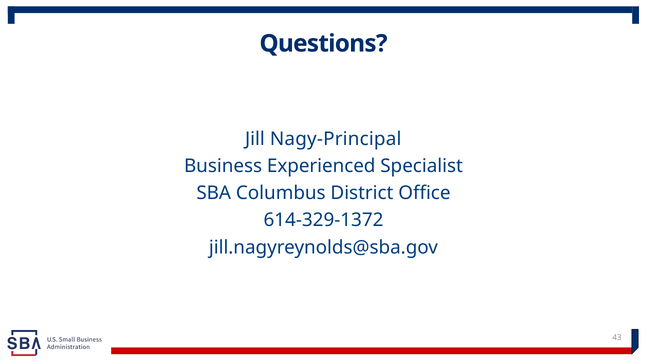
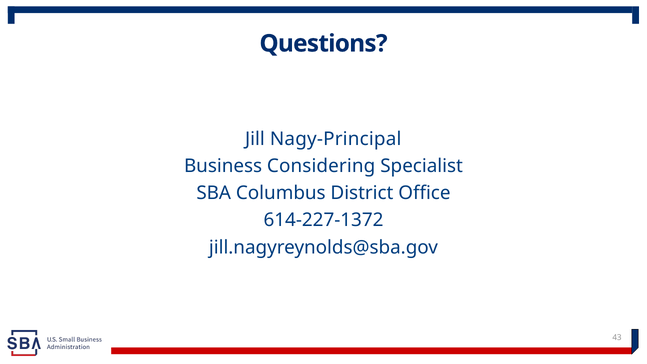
Experienced: Experienced -> Considering (321, 166)
614-329-1372: 614-329-1372 -> 614-227-1372 (324, 220)
